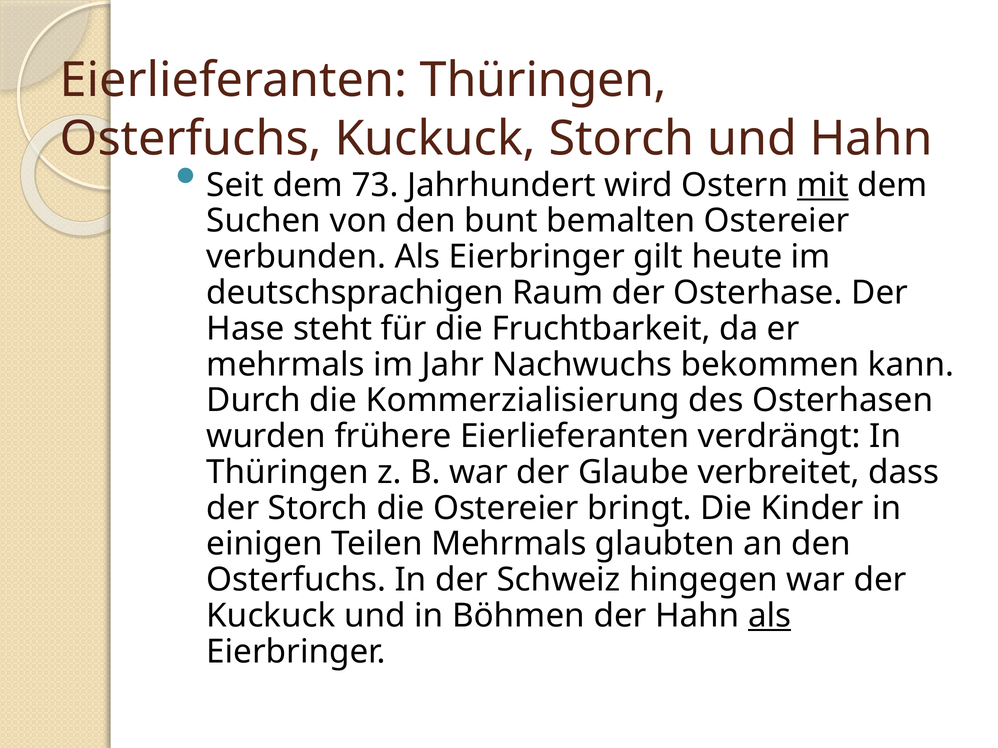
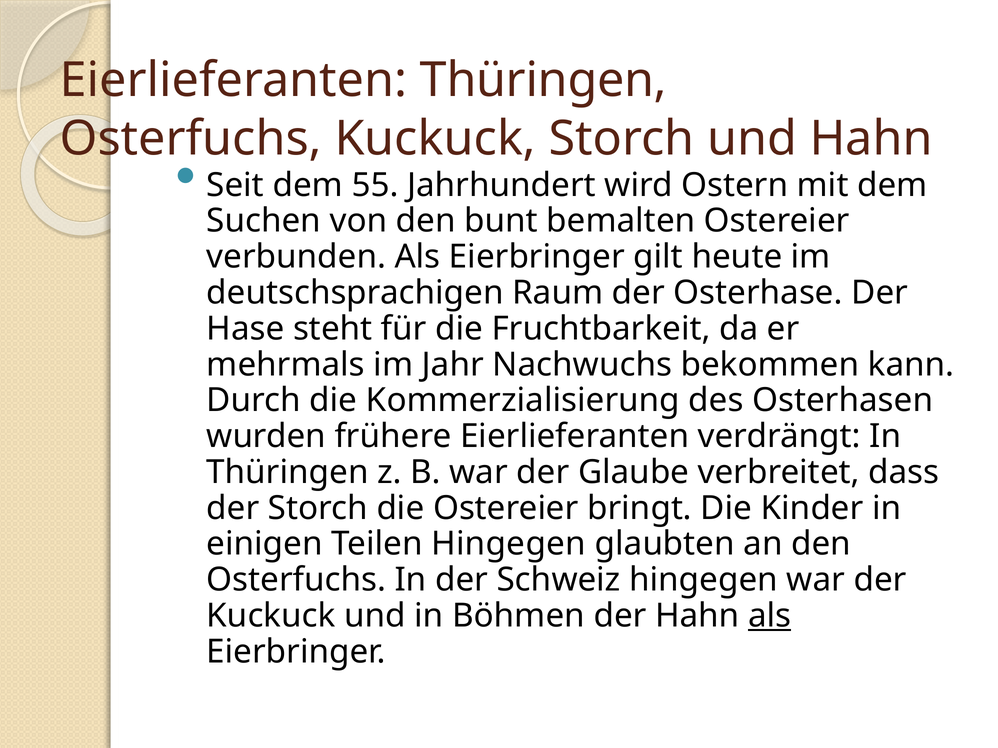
73: 73 -> 55 (375, 185)
mit underline: present -> none (823, 185)
Teilen Mehrmals: Mehrmals -> Hingegen (509, 544)
